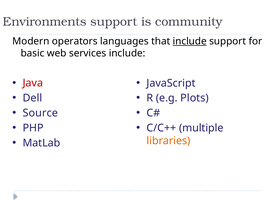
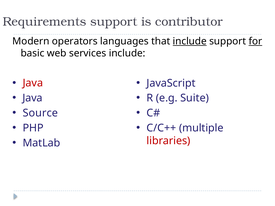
Environments: Environments -> Requirements (45, 22)
community: community -> contributor (189, 22)
for underline: none -> present (255, 41)
Dell: Dell -> Java (33, 98)
Plots: Plots -> Suite (195, 98)
libraries colour: orange -> red (168, 141)
